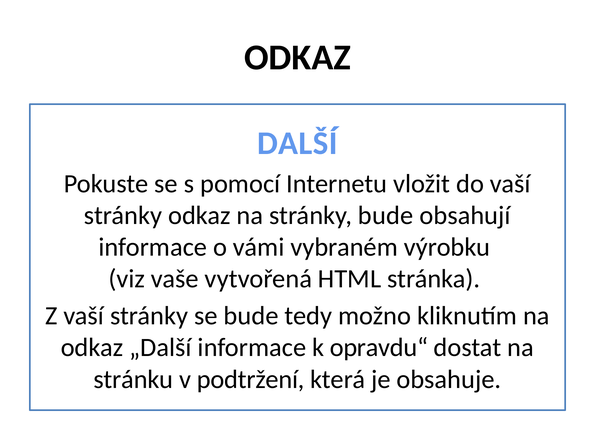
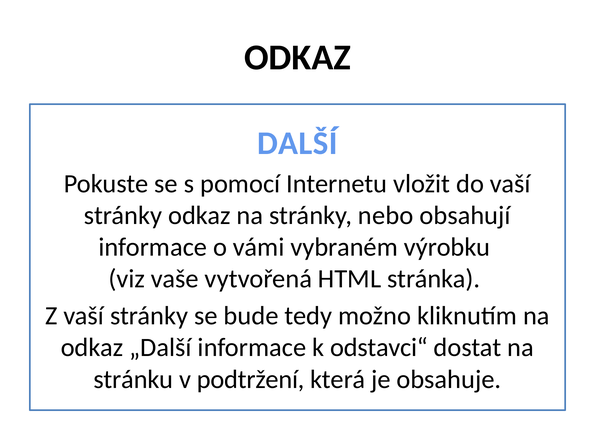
stránky bude: bude -> nebo (386, 216)
opravdu“: opravdu“ -> odstavci“ (379, 348)
